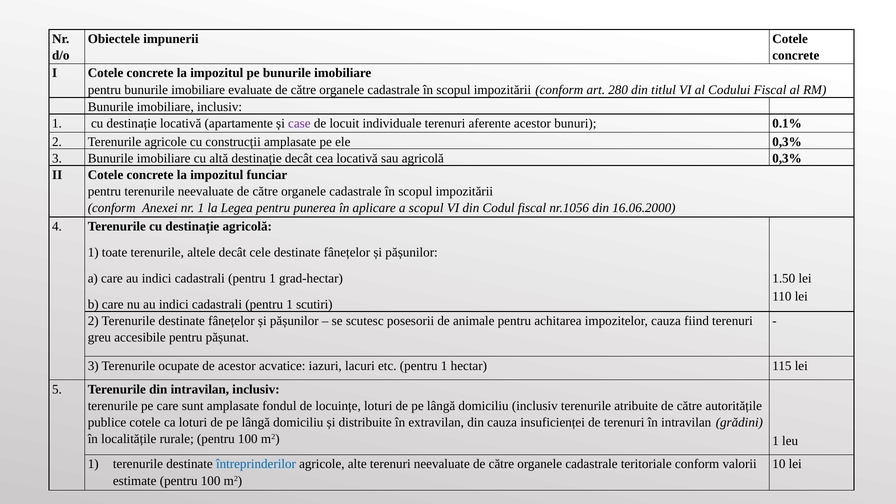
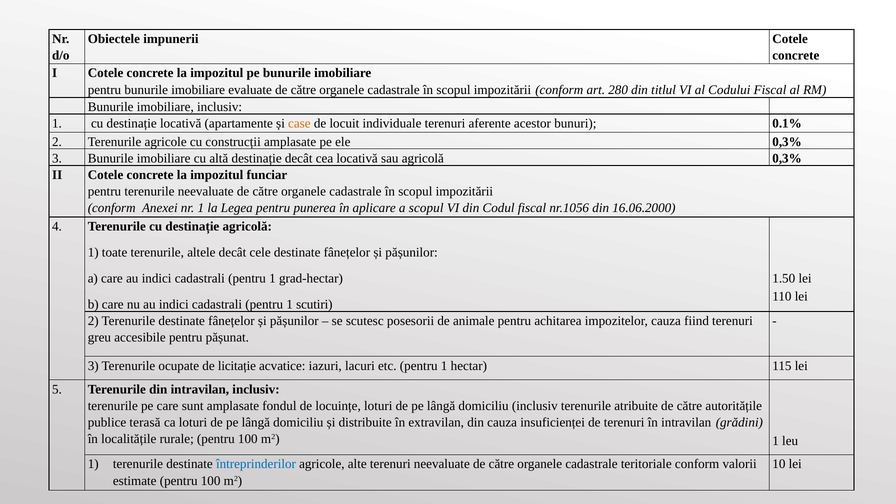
case colour: purple -> orange (299, 124)
de acestor: acestor -> licitație (237, 366)
publice cotele: cotele -> terasă (145, 422)
